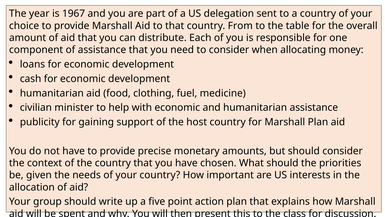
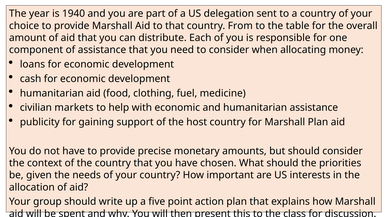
1967: 1967 -> 1940 (74, 14)
minister: minister -> markets (74, 107)
